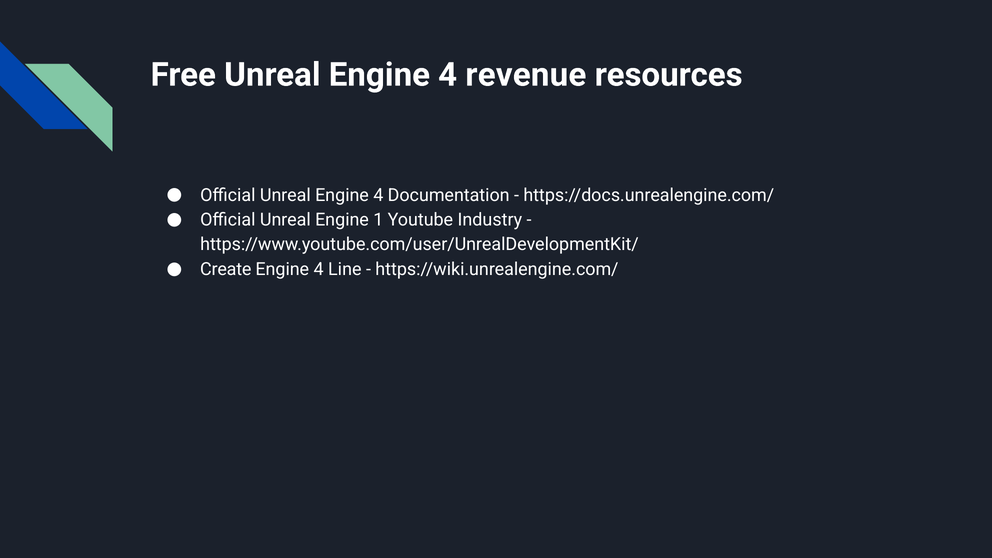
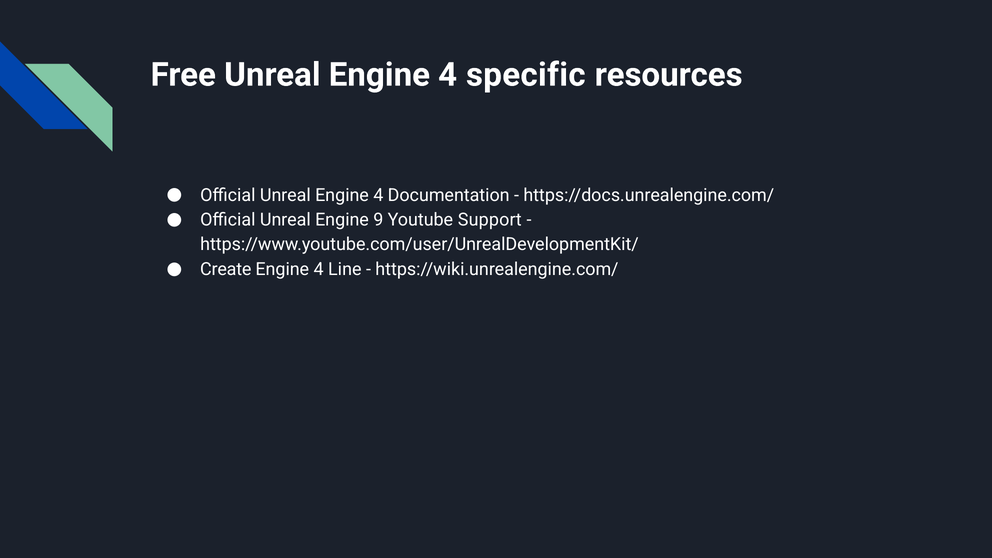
revenue: revenue -> specific (526, 75)
1: 1 -> 9 (378, 220)
Industry: Industry -> Support (490, 220)
